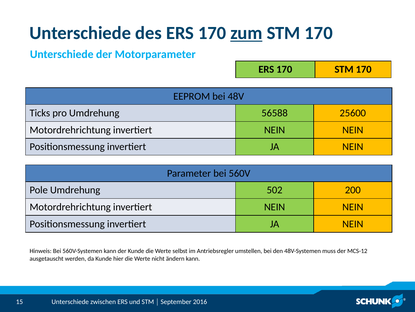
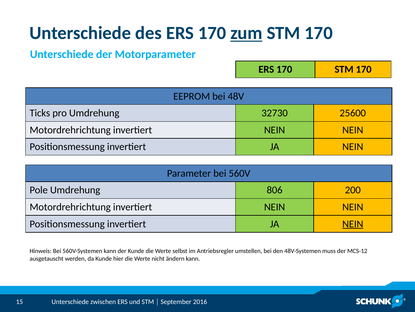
56588: 56588 -> 32730 (275, 113)
502: 502 -> 806 (275, 190)
NEIN underline: none -> present (353, 223)
